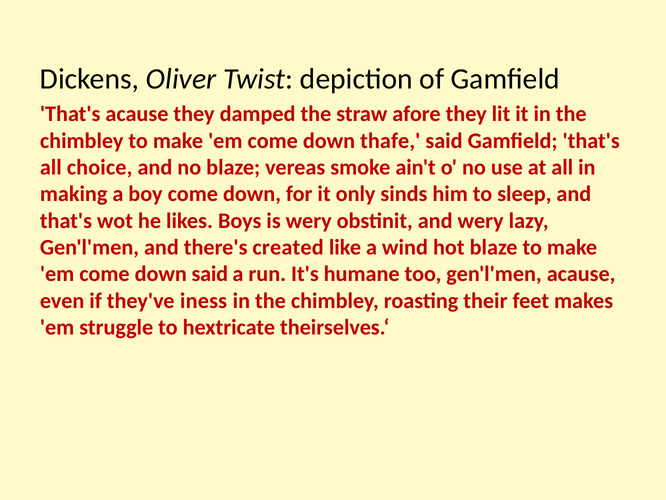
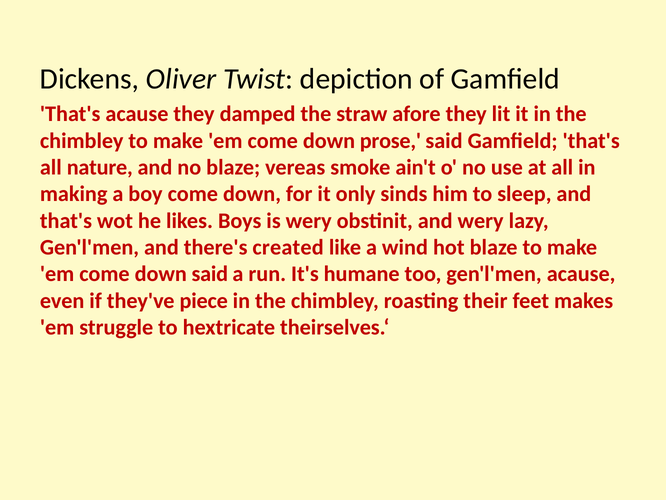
thafe: thafe -> prose (390, 141)
choice: choice -> nature (100, 167)
iness: iness -> piece (204, 300)
